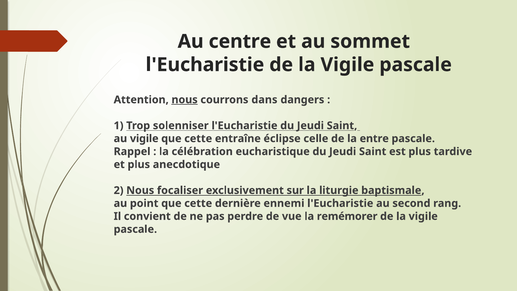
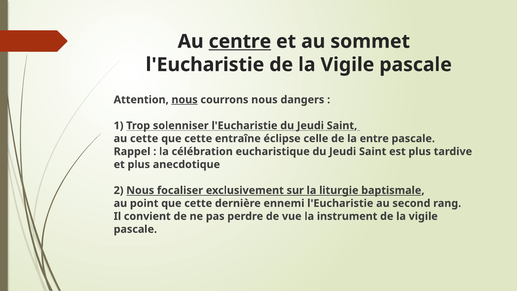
centre underline: none -> present (240, 41)
courrons dans: dans -> nous (264, 100)
au vigile: vigile -> cette (144, 138)
remémorer: remémorer -> instrument (347, 216)
